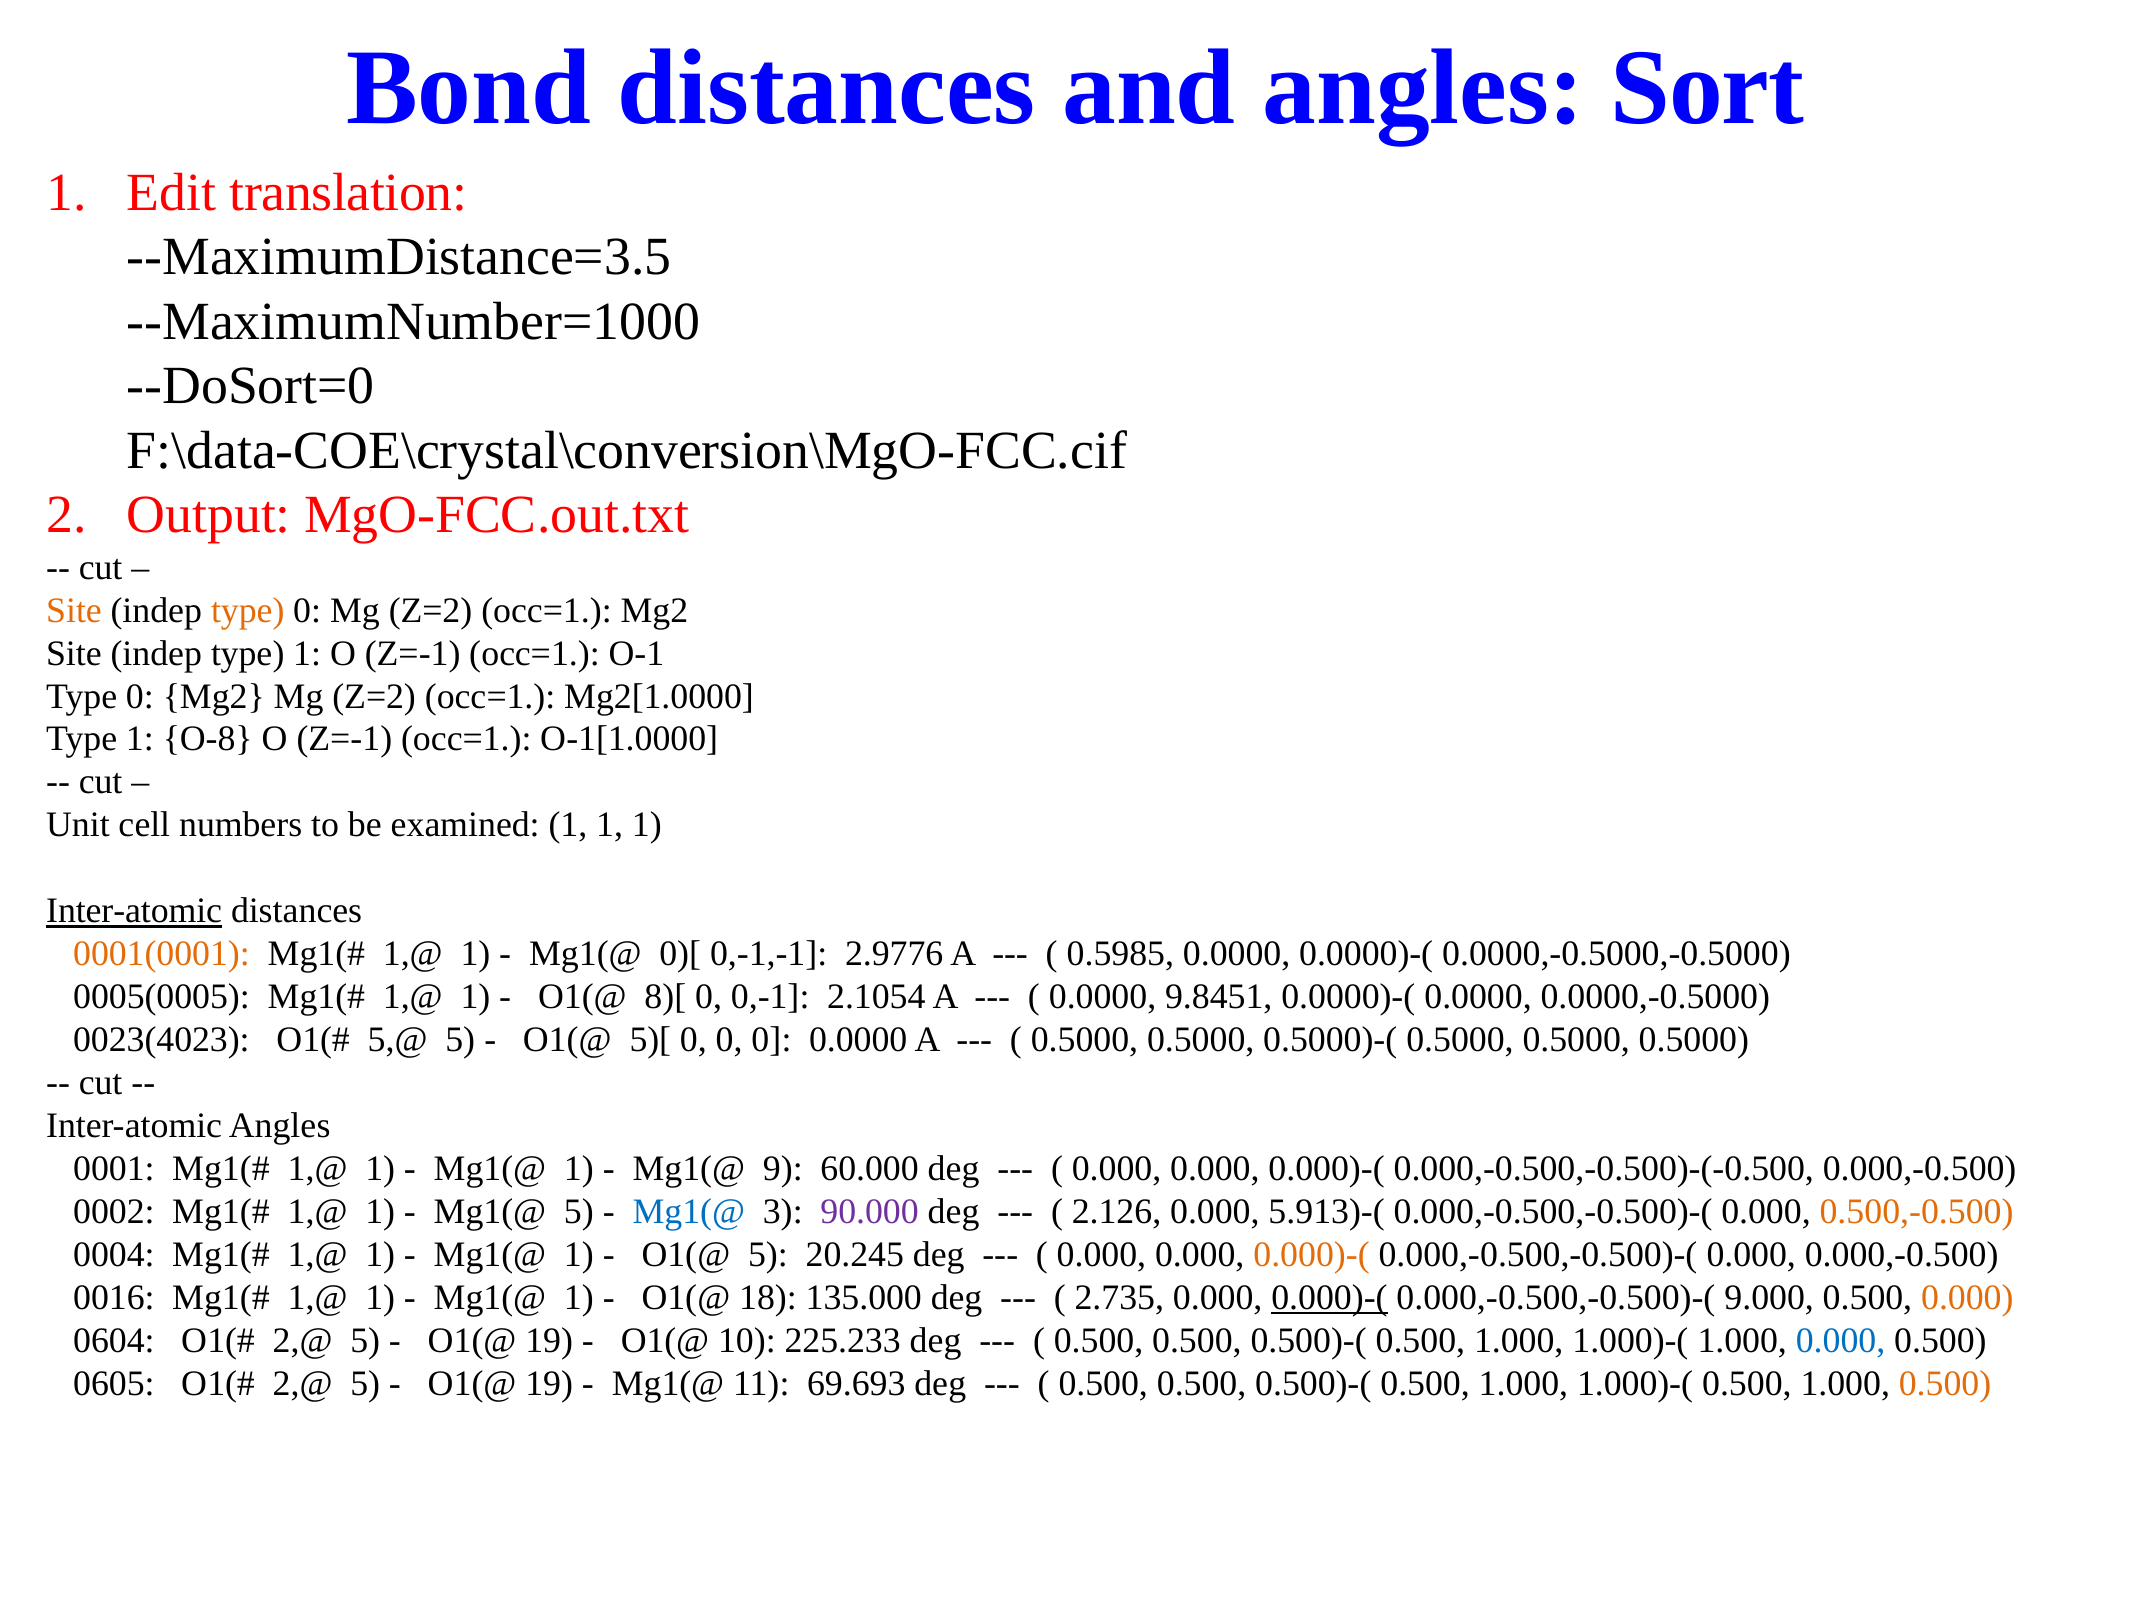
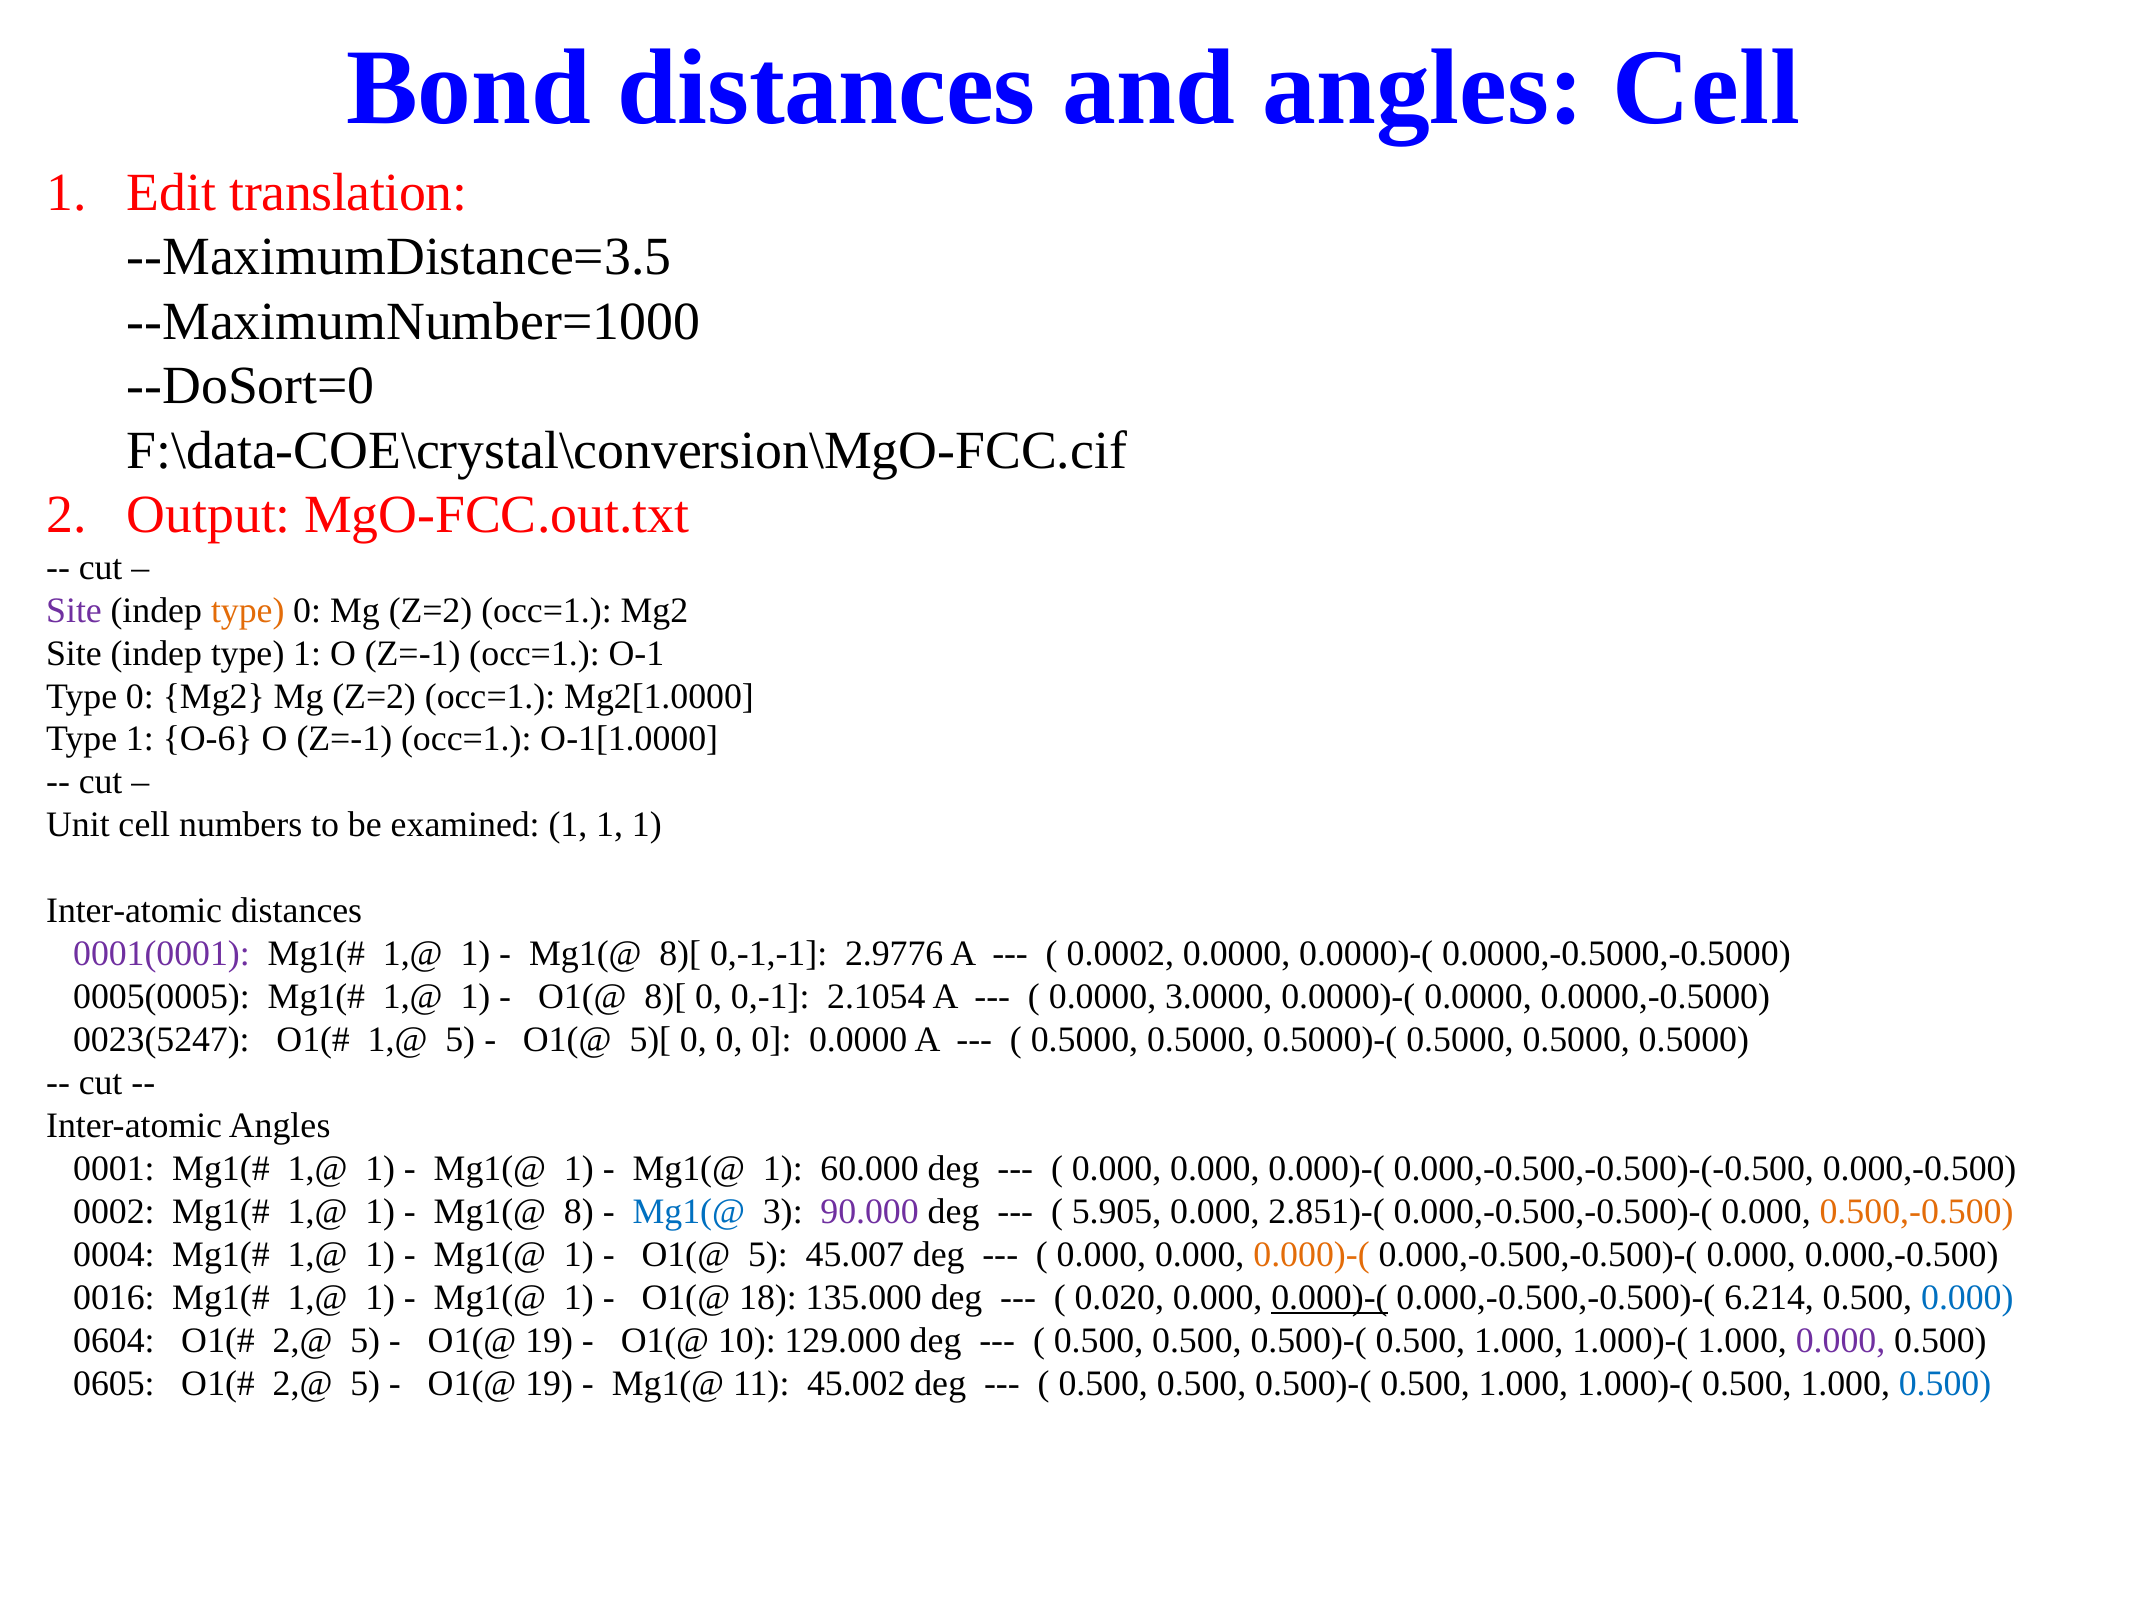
angles Sort: Sort -> Cell (1706, 88)
Site colour: orange -> purple (74, 610)
O-8: O-8 -> O-6 (208, 739)
Inter-atomic underline: present -> none (134, 911)
0001(0001 colour: orange -> purple (161, 954)
Mg1(@ 0)[: 0)[ -> 8)[ (680, 954)
0.5985: 0.5985 -> 0.0002 (1120, 954)
9.8451: 9.8451 -> 3.0000 (1219, 997)
0023(4023: 0023(4023 -> 0023(5247 (161, 1040)
5,@: 5,@ -> 1,@ (398, 1040)
9: 9 -> 1 (783, 1169)
Mg1(@ 5: 5 -> 8 (579, 1212)
2.126: 2.126 -> 5.905 (1117, 1212)
5.913)-(: 5.913)-( -> 2.851)-( (1327, 1212)
20.245: 20.245 -> 45.007 (855, 1255)
2.735: 2.735 -> 0.020 (1119, 1298)
9.000: 9.000 -> 6.214 (1769, 1298)
0.000 colour: orange -> blue (1967, 1298)
225.233: 225.233 -> 129.000 (843, 1341)
0.000 colour: blue -> purple (1841, 1341)
69.693: 69.693 -> 45.002 (856, 1384)
0.500 colour: orange -> blue (1945, 1384)
